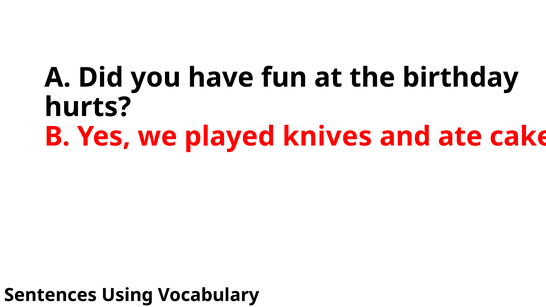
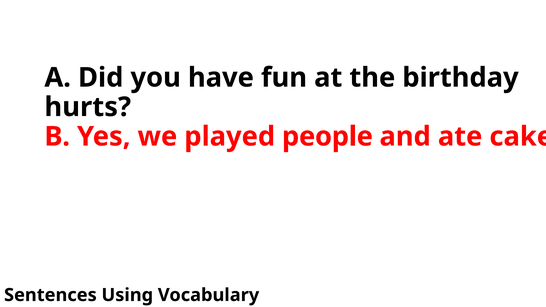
knives: knives -> people (327, 137)
